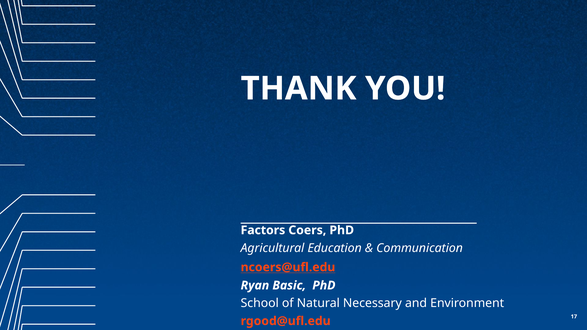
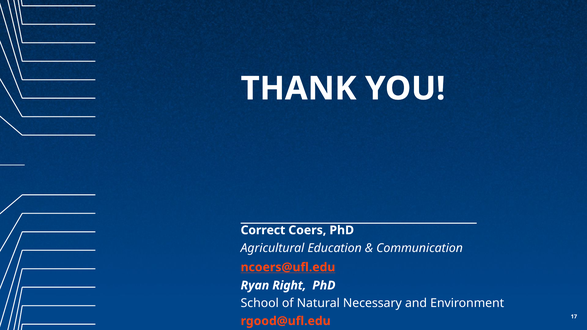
Factors: Factors -> Correct (263, 230)
Basic: Basic -> Right (289, 286)
